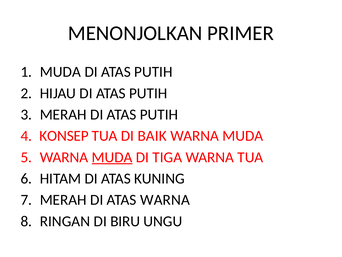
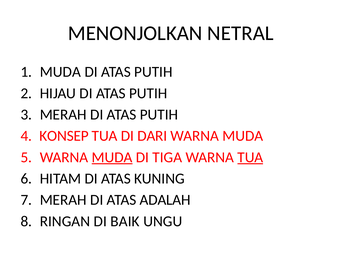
PRIMER: PRIMER -> NETRAL (240, 33)
BAIK: BAIK -> DARI (152, 136)
TUA underline: none -> present (250, 157)
ATAS WARNA: WARNA -> ADALAH (165, 200)
BIRU: BIRU -> BAIK (125, 221)
